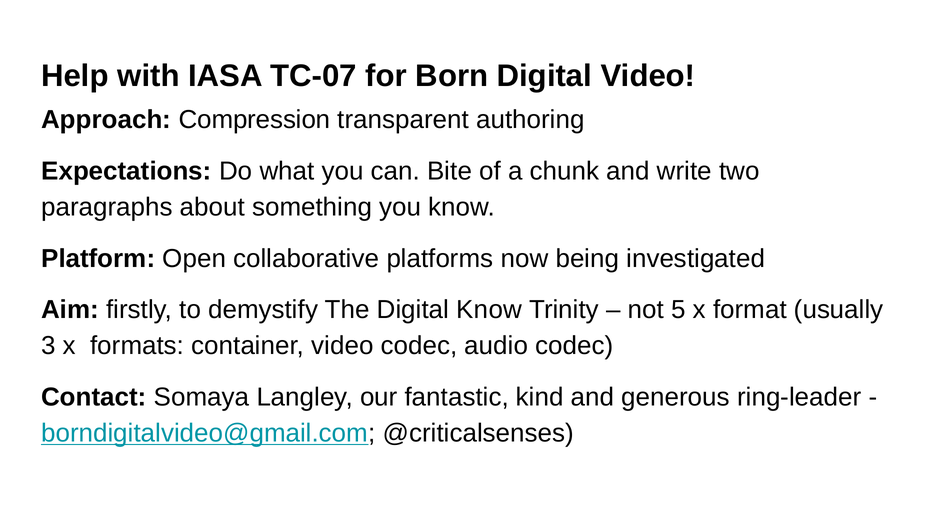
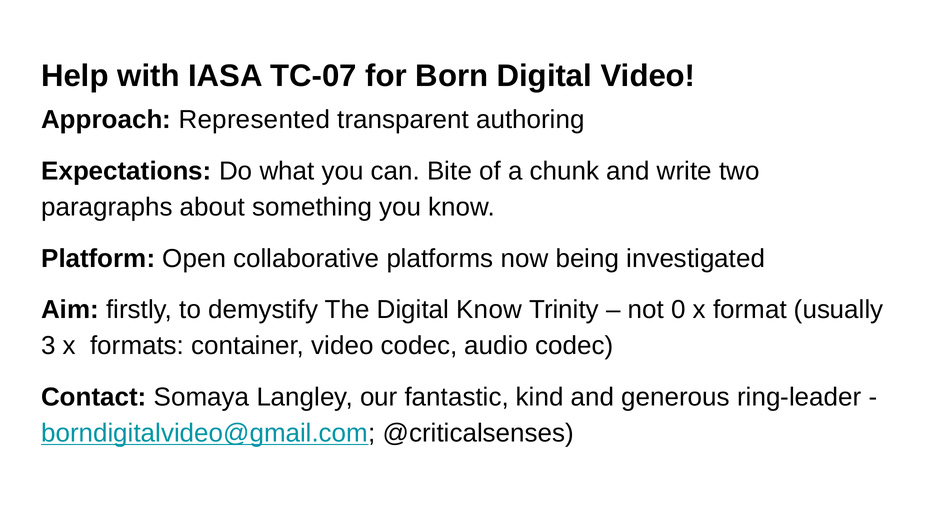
Compression: Compression -> Represented (254, 120)
5: 5 -> 0 (678, 310)
